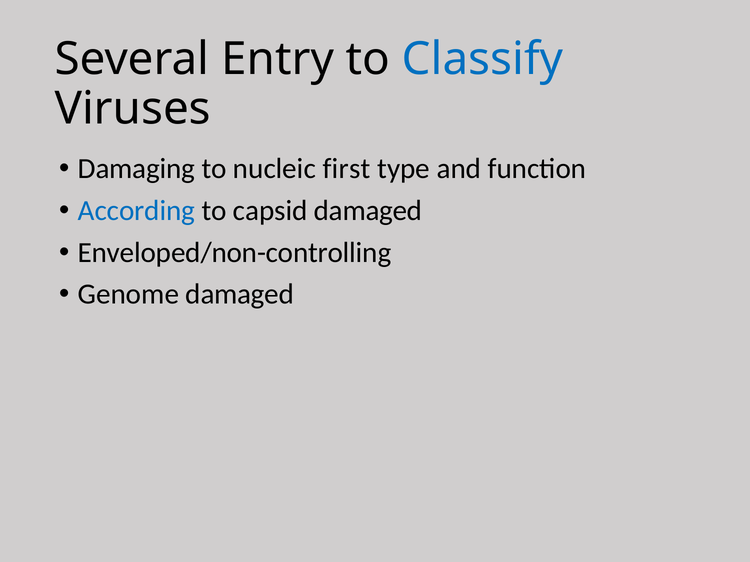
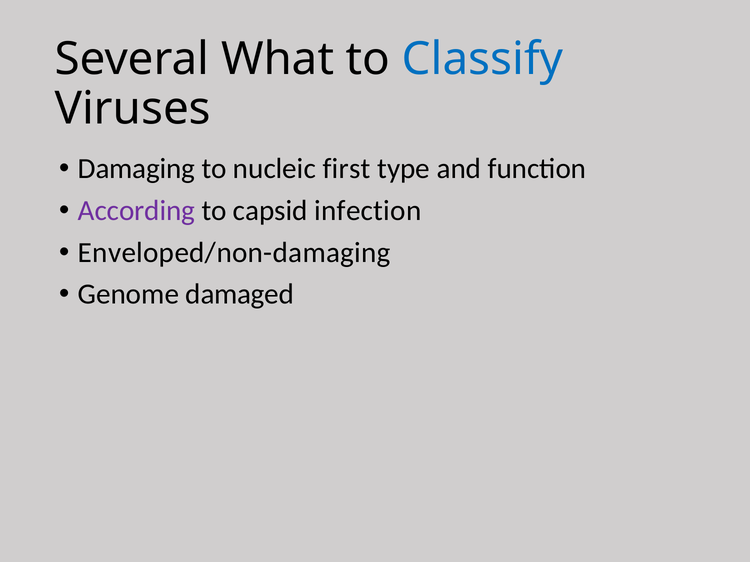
Entry: Entry -> What (278, 59)
According colour: blue -> purple (136, 211)
capsid damaged: damaged -> infection (368, 211)
Enveloped/non-controlling: Enveloped/non-controlling -> Enveloped/non-damaging (234, 253)
